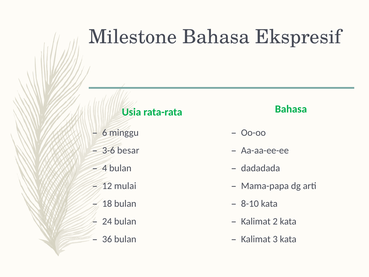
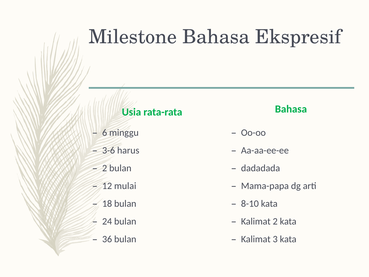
besar: besar -> harus (128, 150)
4: 4 -> 2 (105, 168)
